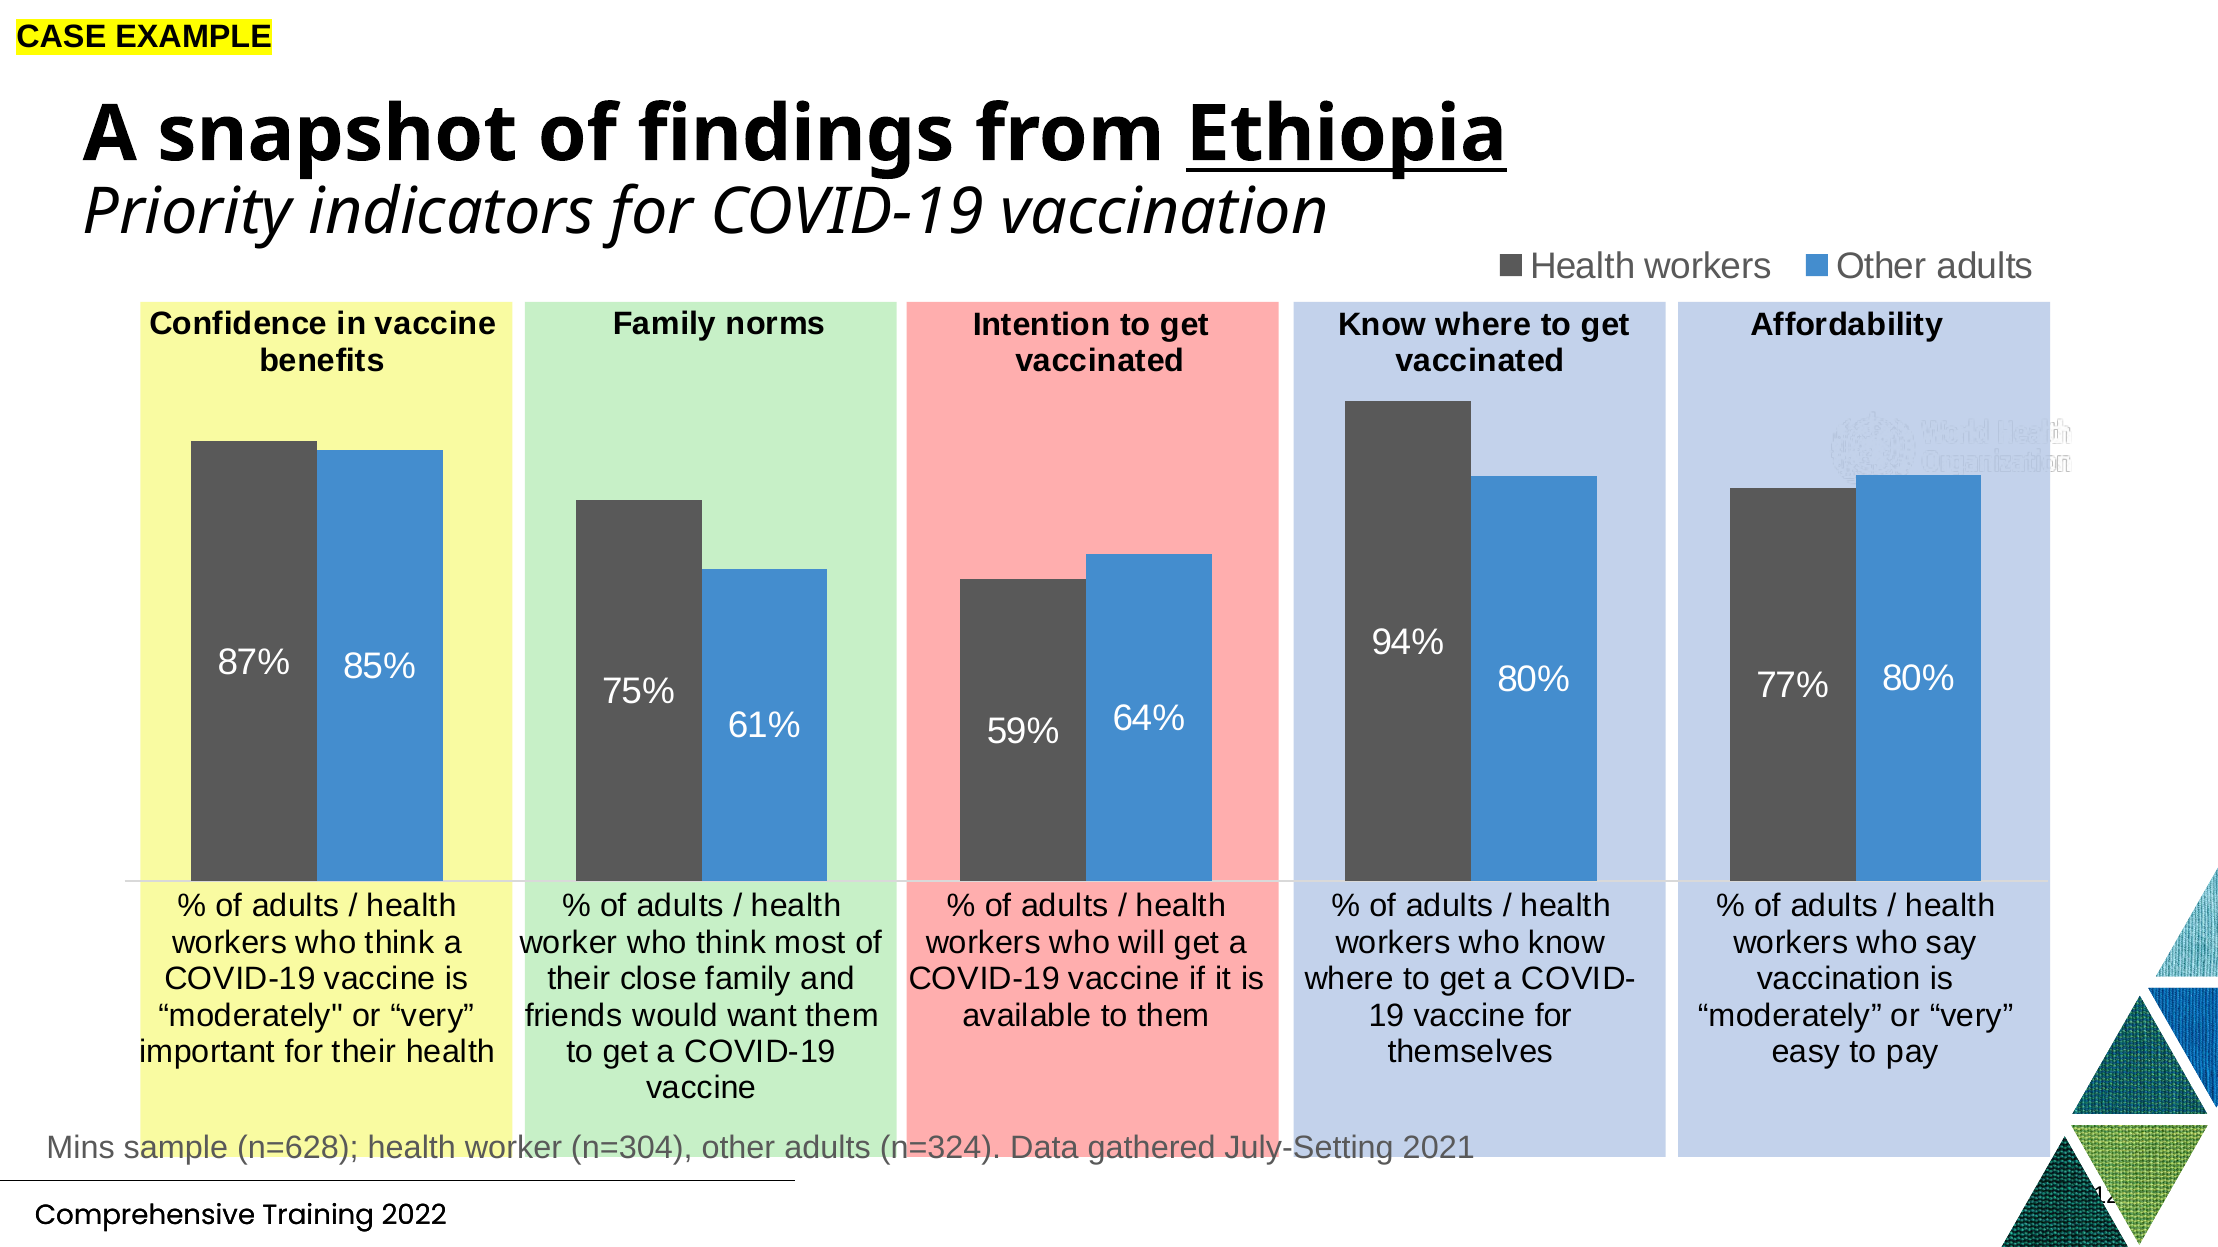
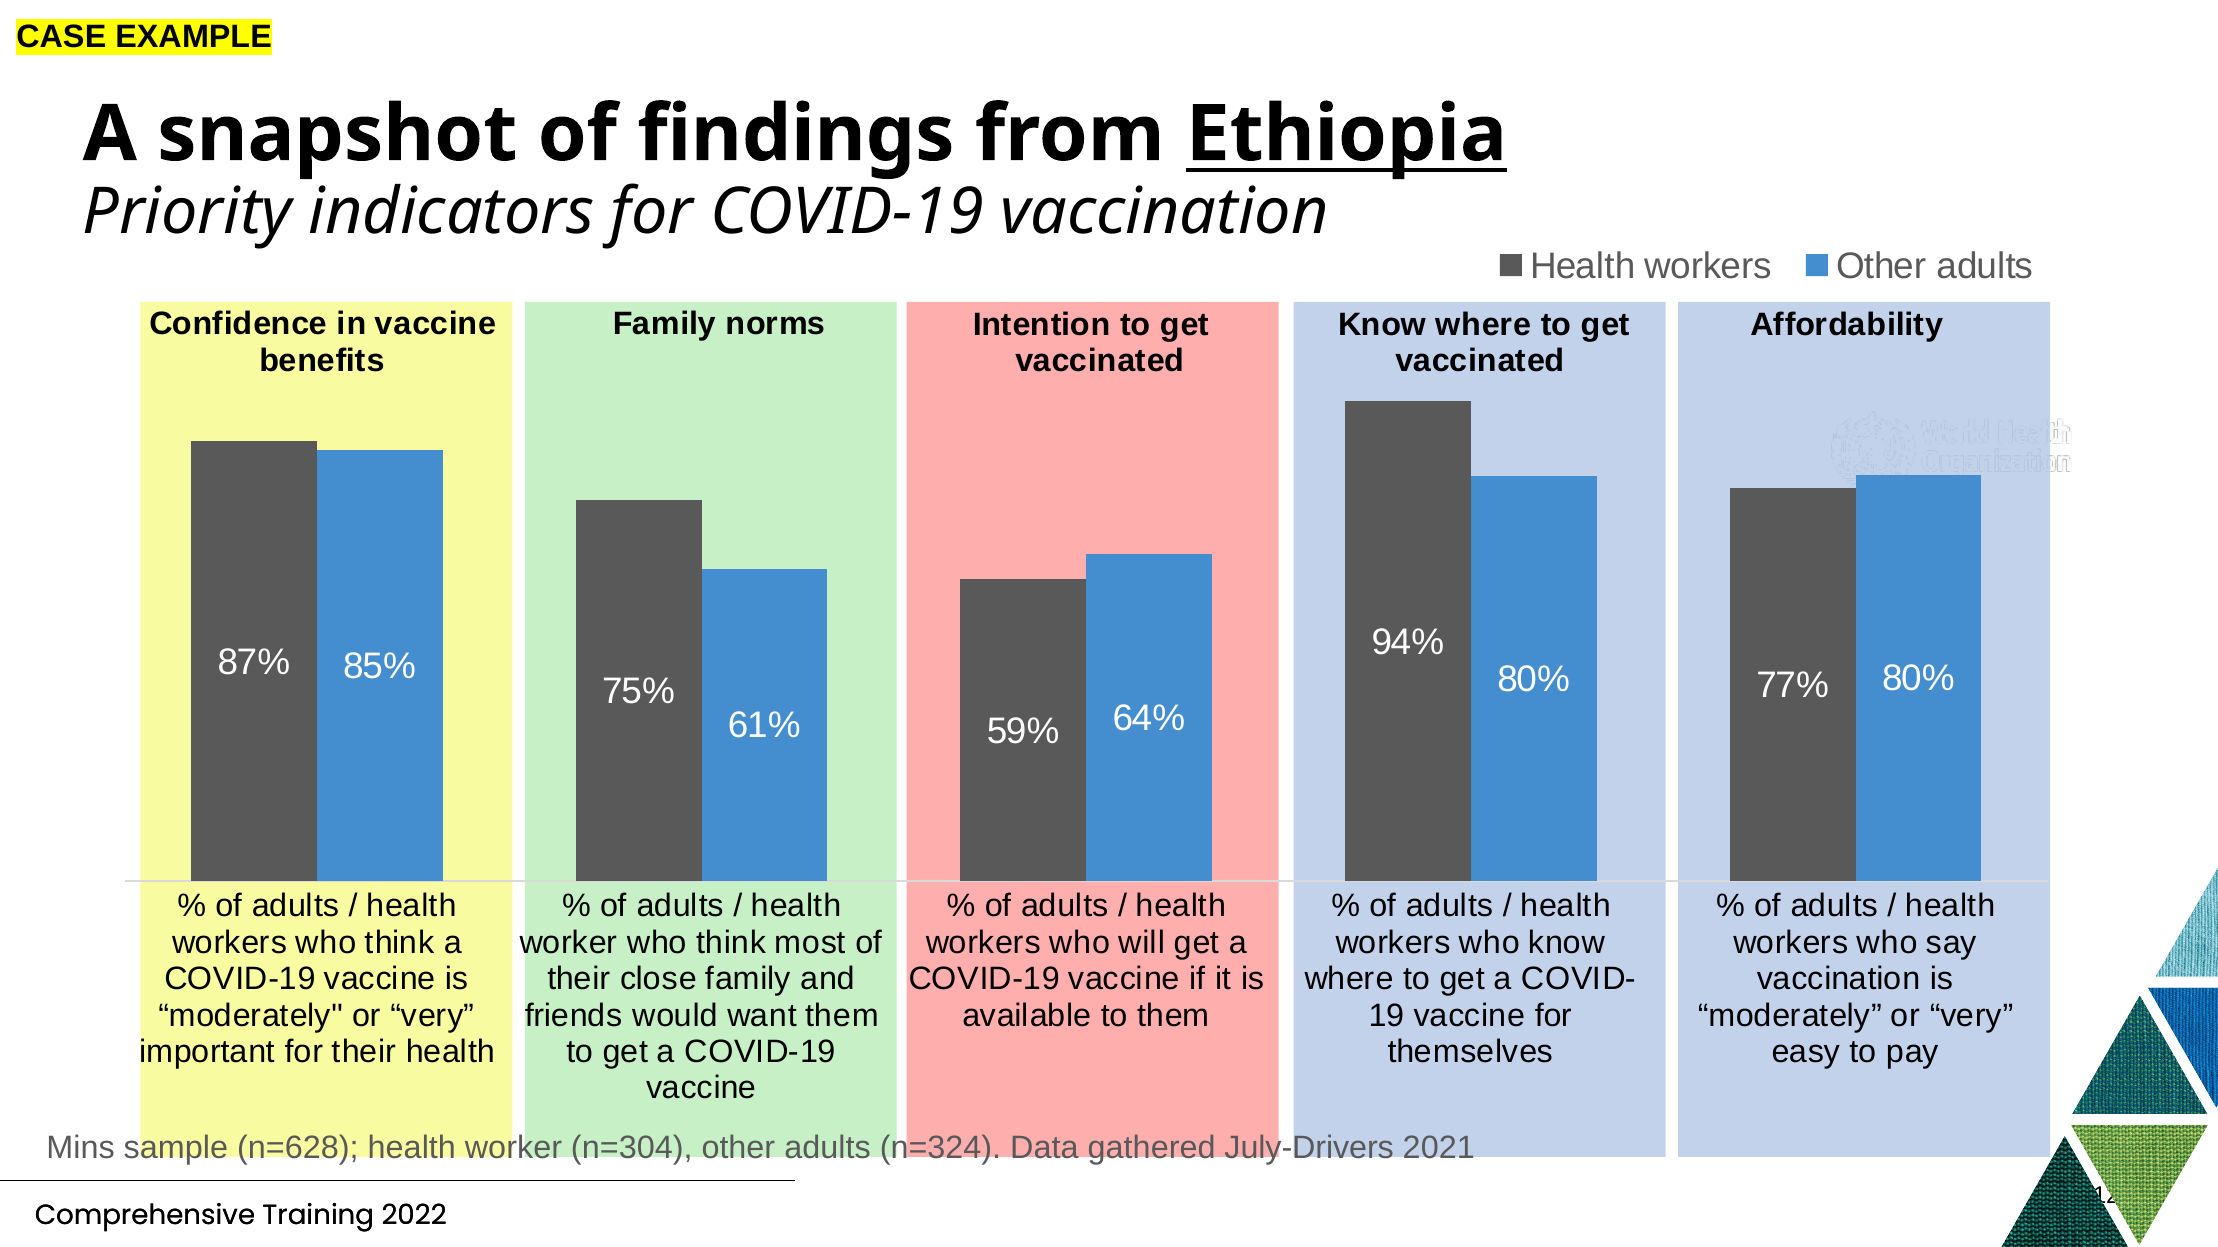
July-Setting: July-Setting -> July-Drivers (1309, 1148)
